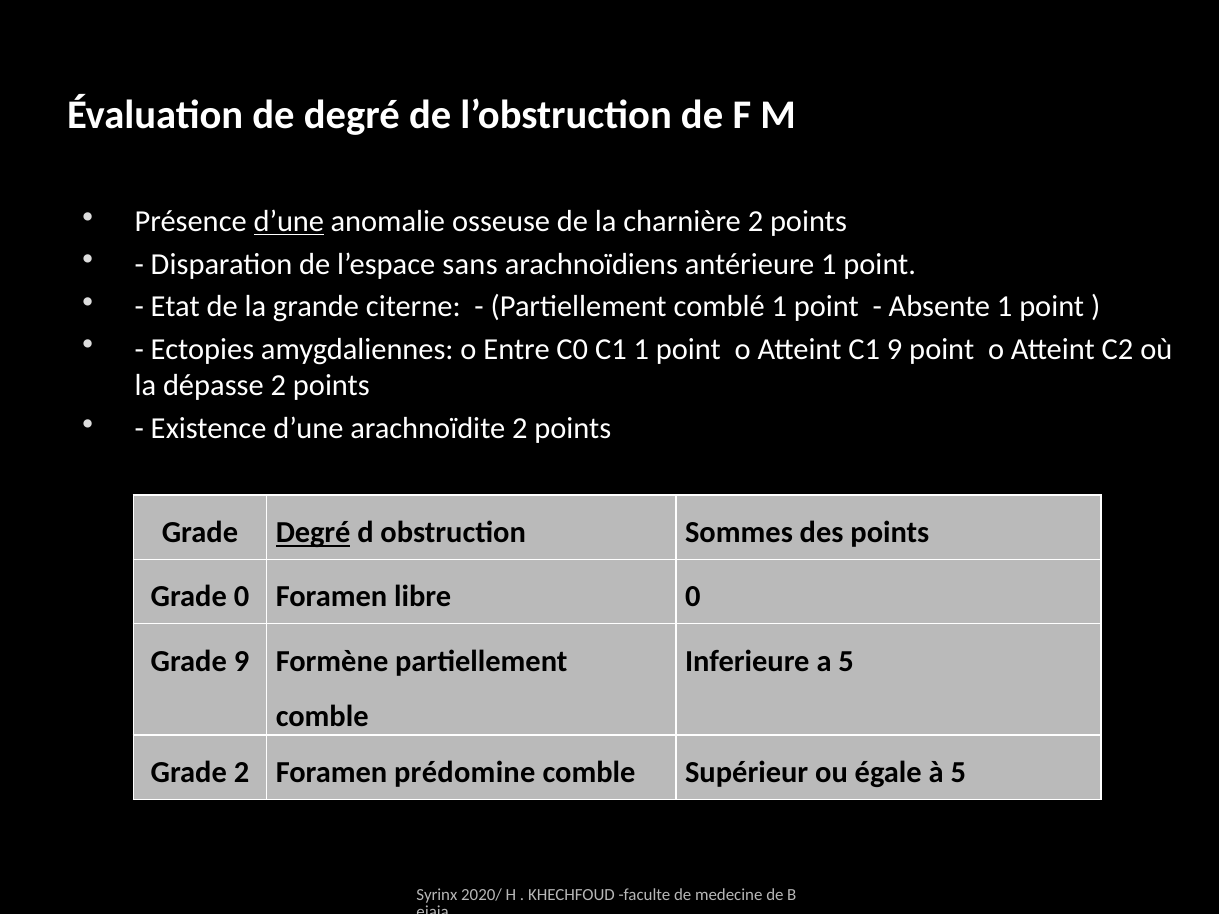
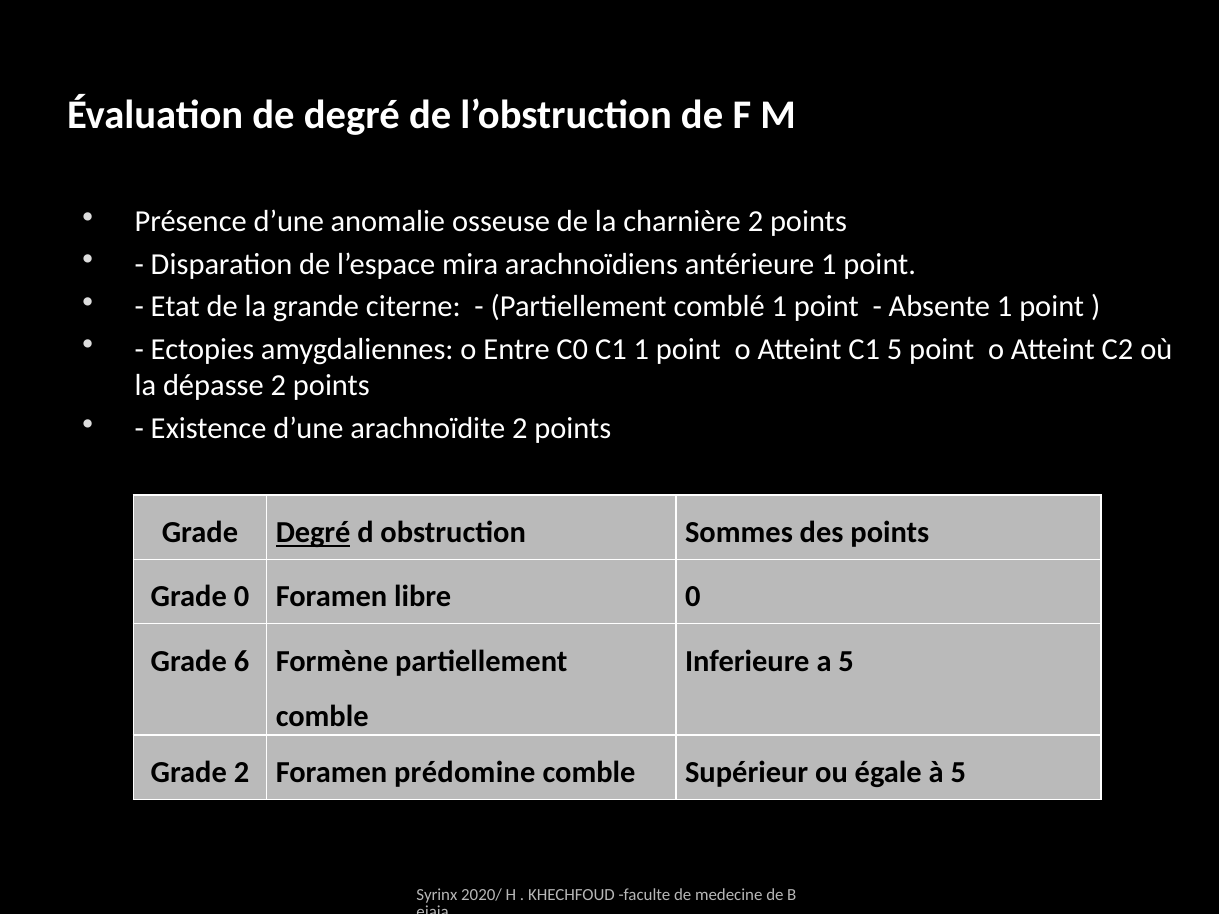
d’une underline: present -> none (289, 221)
sans: sans -> mira (470, 264)
C1 9: 9 -> 5 (895, 349)
Grade 9: 9 -> 6 (241, 661)
